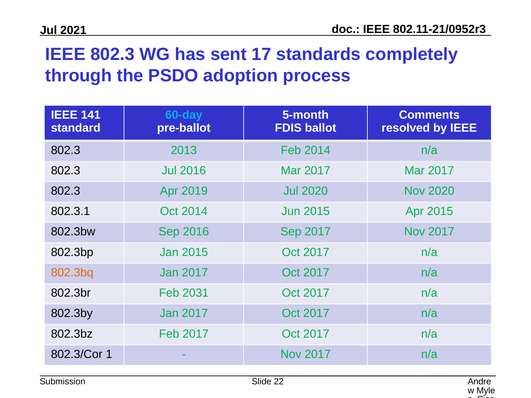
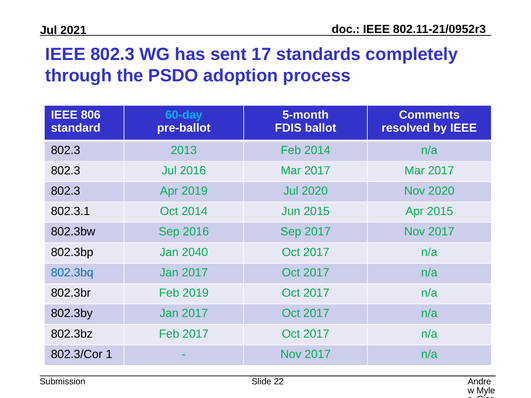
141: 141 -> 806 (91, 115)
Jan 2015: 2015 -> 2040 (195, 252)
802.3bq colour: orange -> blue (72, 273)
Feb 2031: 2031 -> 2019 (196, 293)
